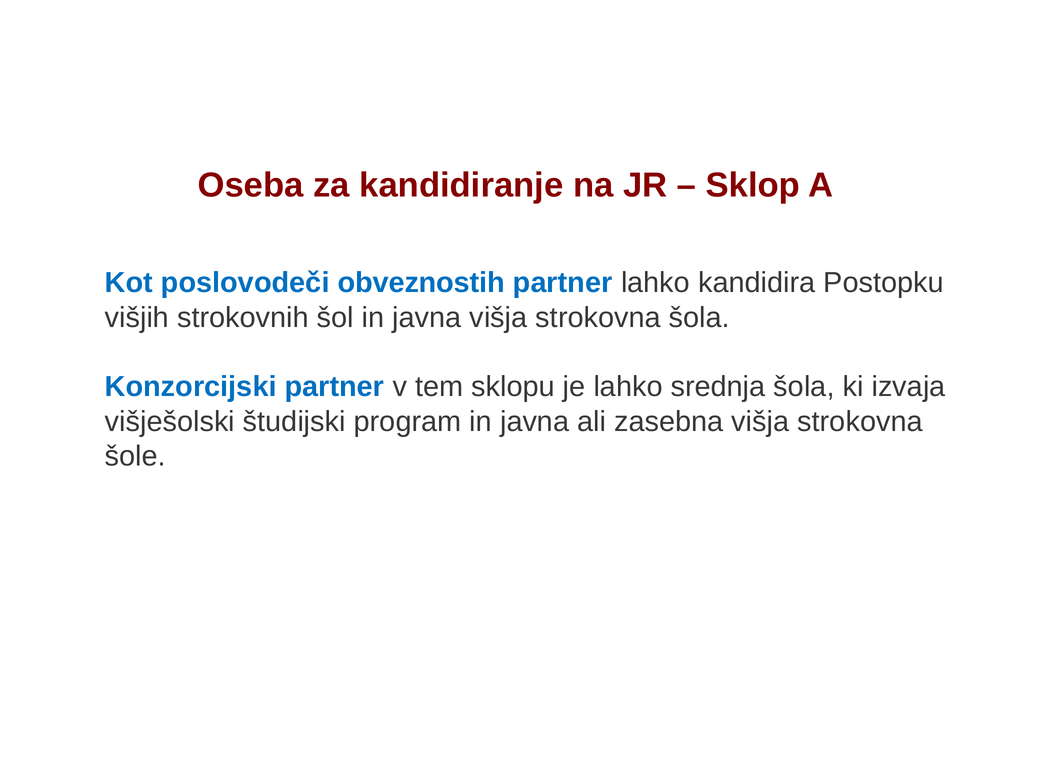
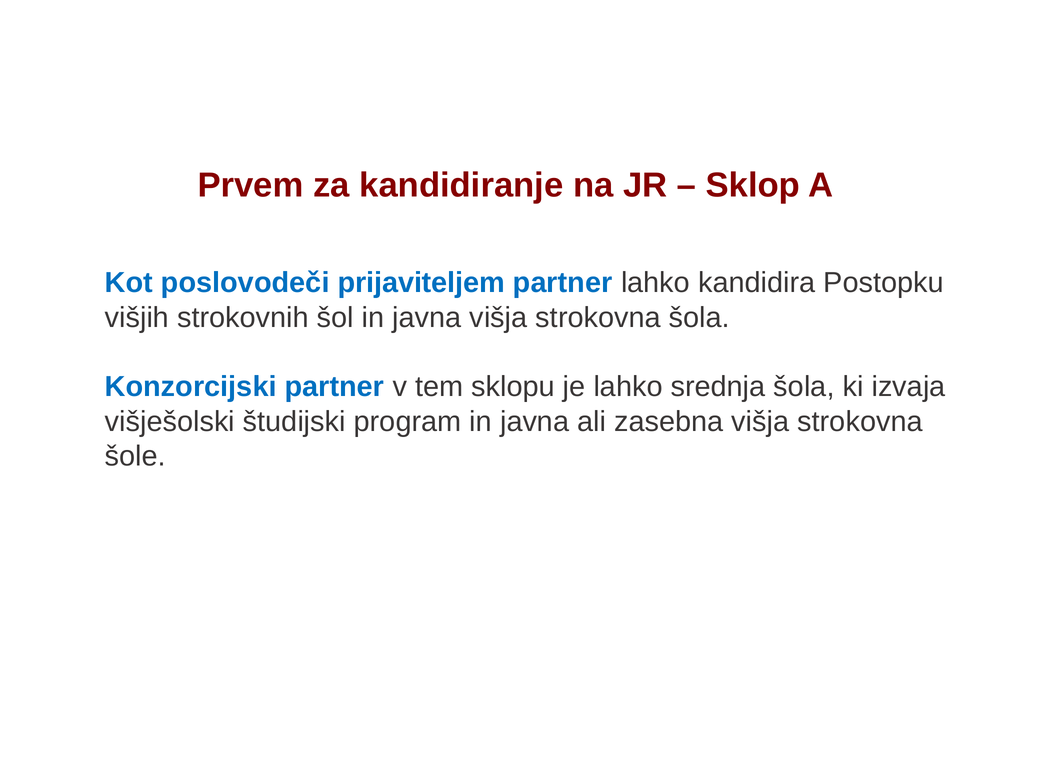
Oseba: Oseba -> Prvem (251, 185)
obveznostih: obveznostih -> prijaviteljem (421, 283)
